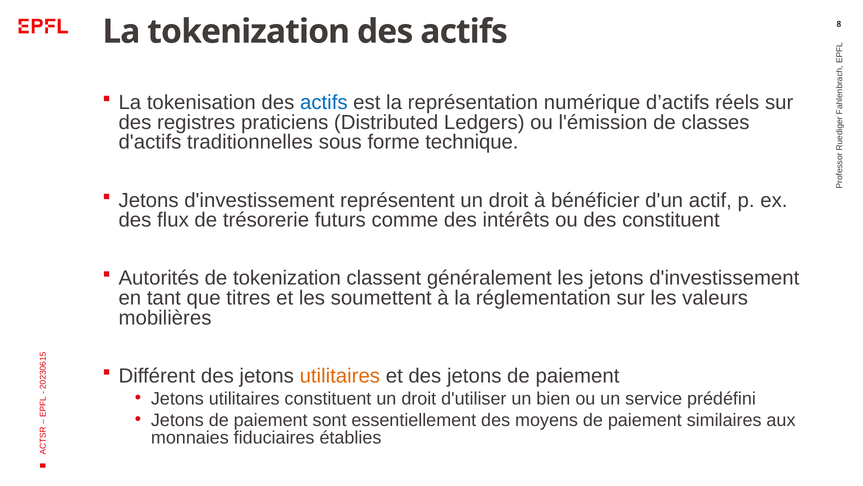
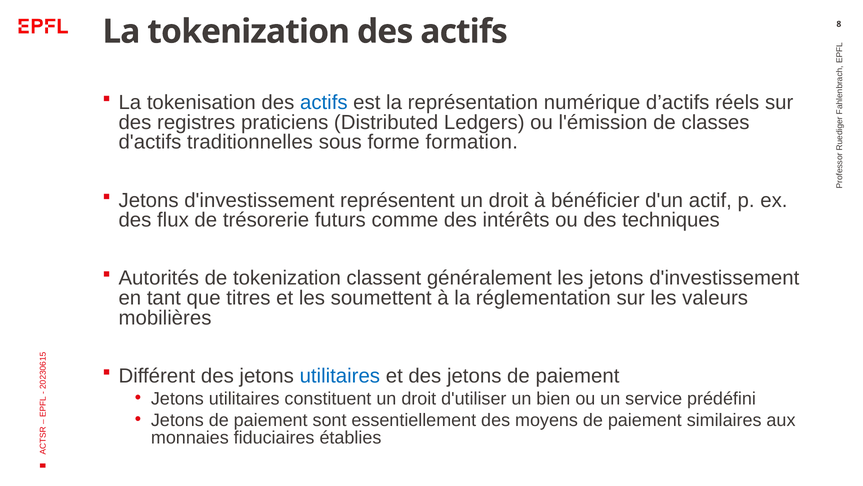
technique: technique -> formation (472, 142)
des constituent: constituent -> techniques (671, 220)
utilitaires colour: orange -> blue (340, 376)
